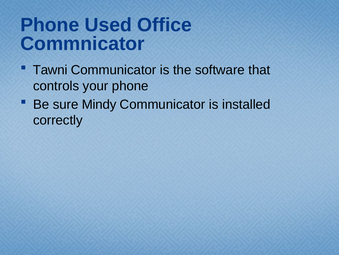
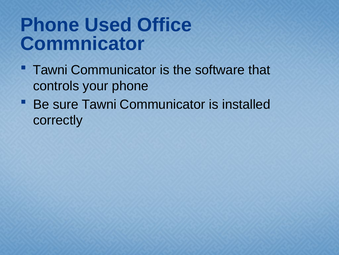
sure Mindy: Mindy -> Tawni (99, 104)
